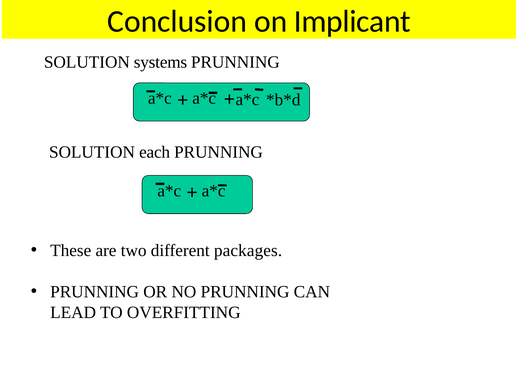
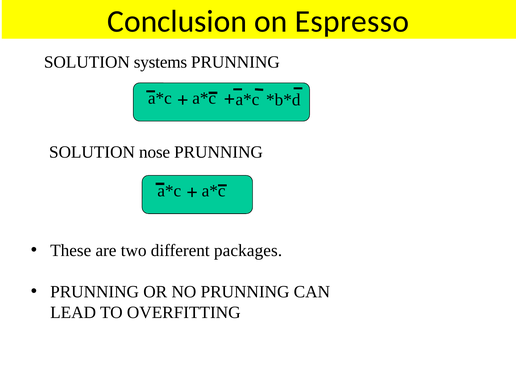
Implicant: Implicant -> Espresso (352, 22)
each: each -> nose (155, 152)
